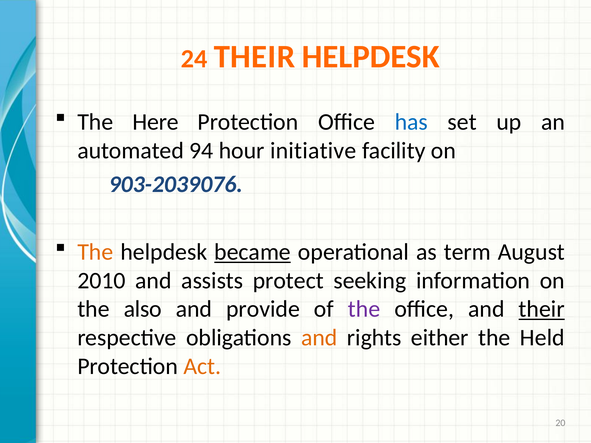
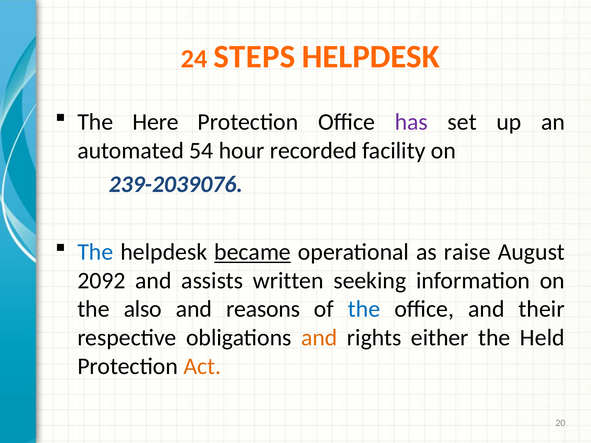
24 THEIR: THEIR -> STEPS (254, 57)
has colour: blue -> purple (411, 122)
94: 94 -> 54 (201, 151)
initiative: initiative -> recorded (313, 151)
903-2039076: 903-2039076 -> 239-2039076 (176, 184)
The colour: orange -> blue (95, 252)
term: term -> raise (467, 252)
2010: 2010 -> 2092 (101, 281)
protect: protect -> written (288, 281)
provide: provide -> reasons (263, 309)
the colour: purple -> blue (364, 309)
their underline: present -> none (542, 309)
